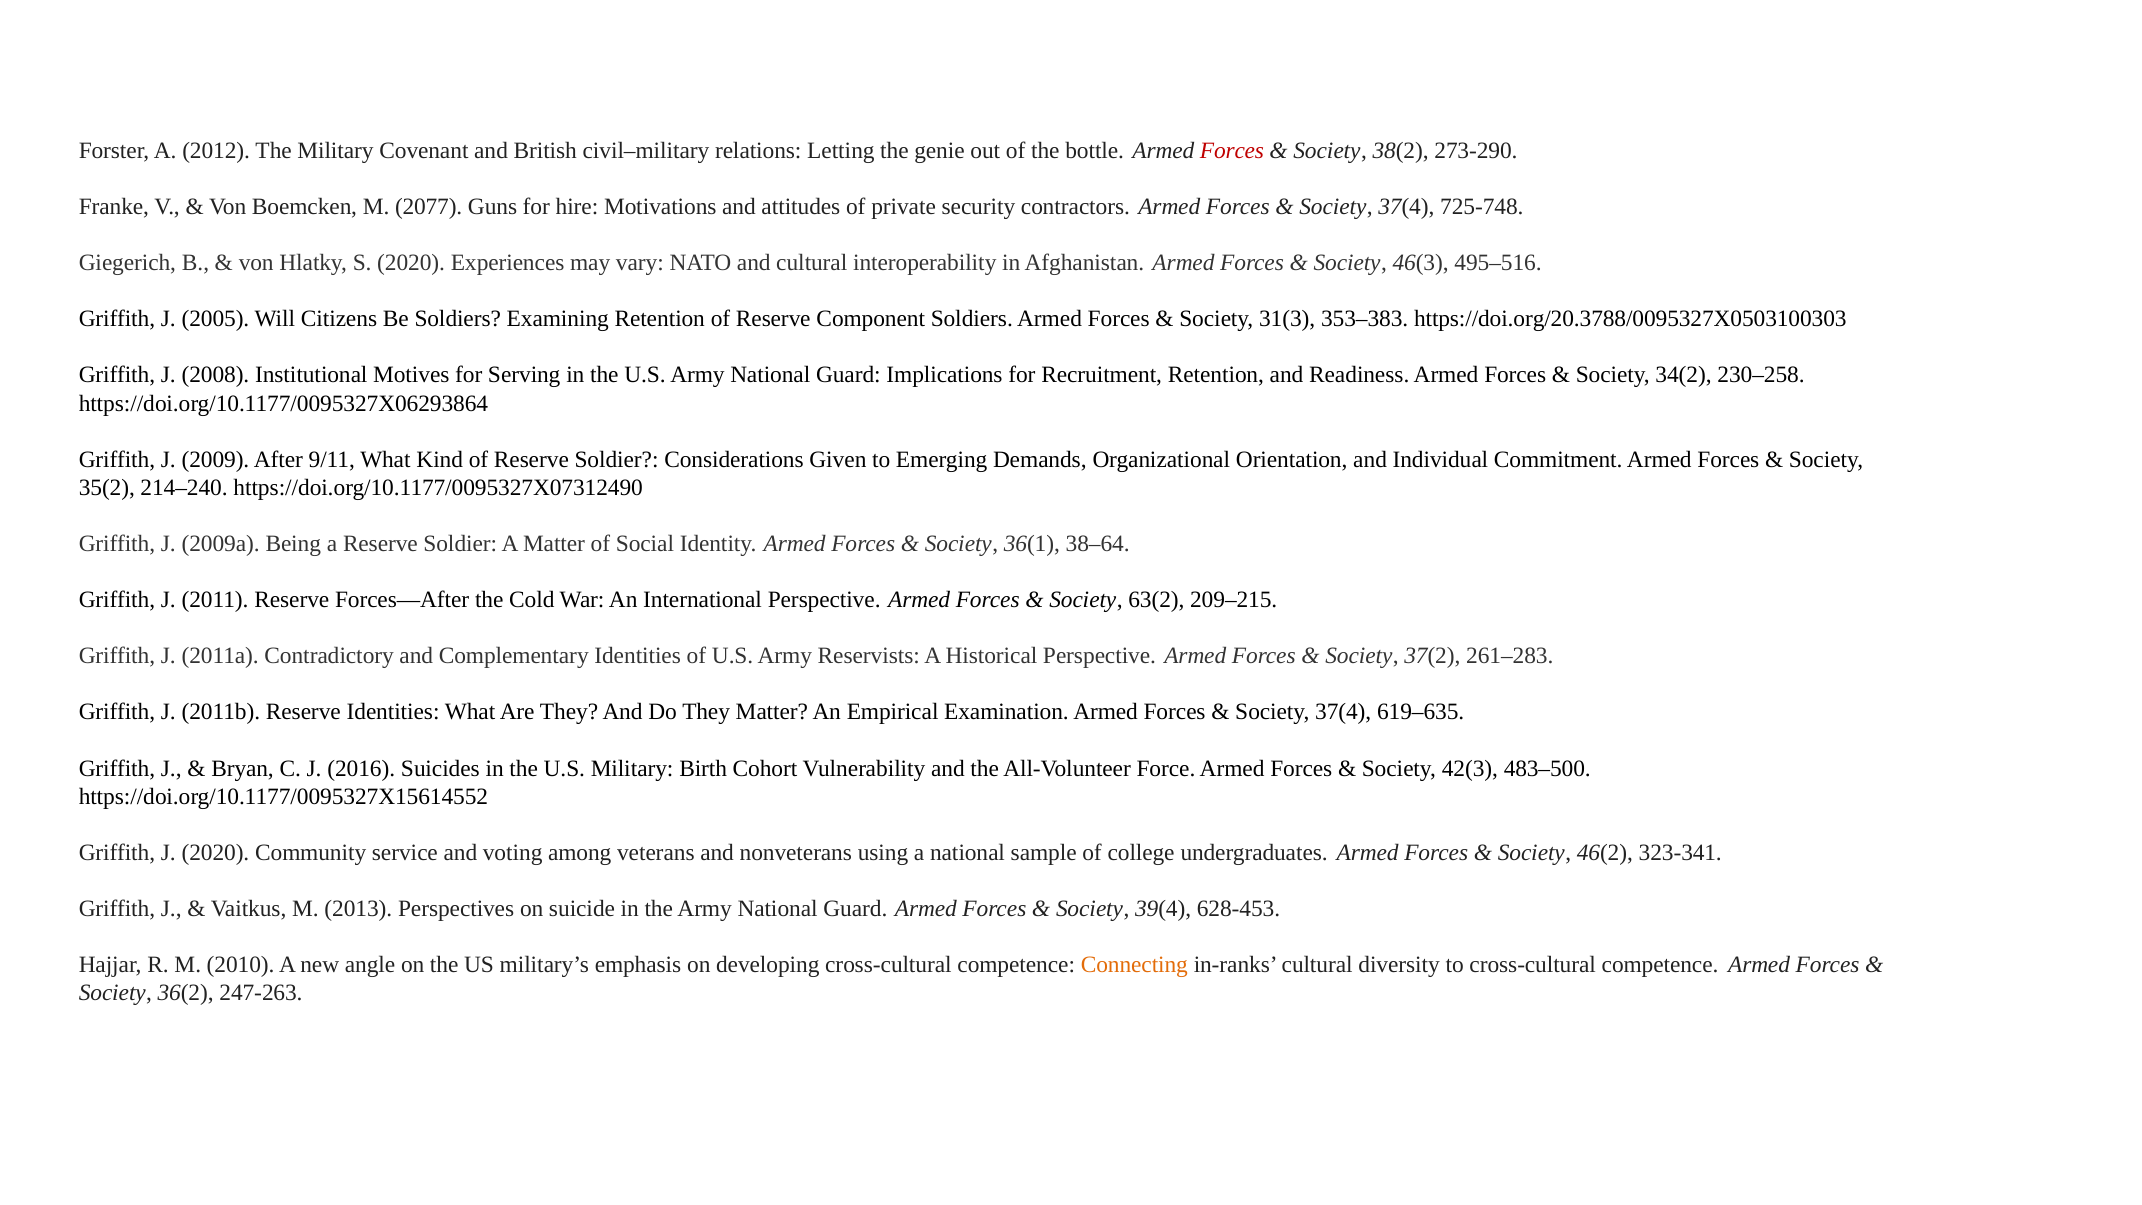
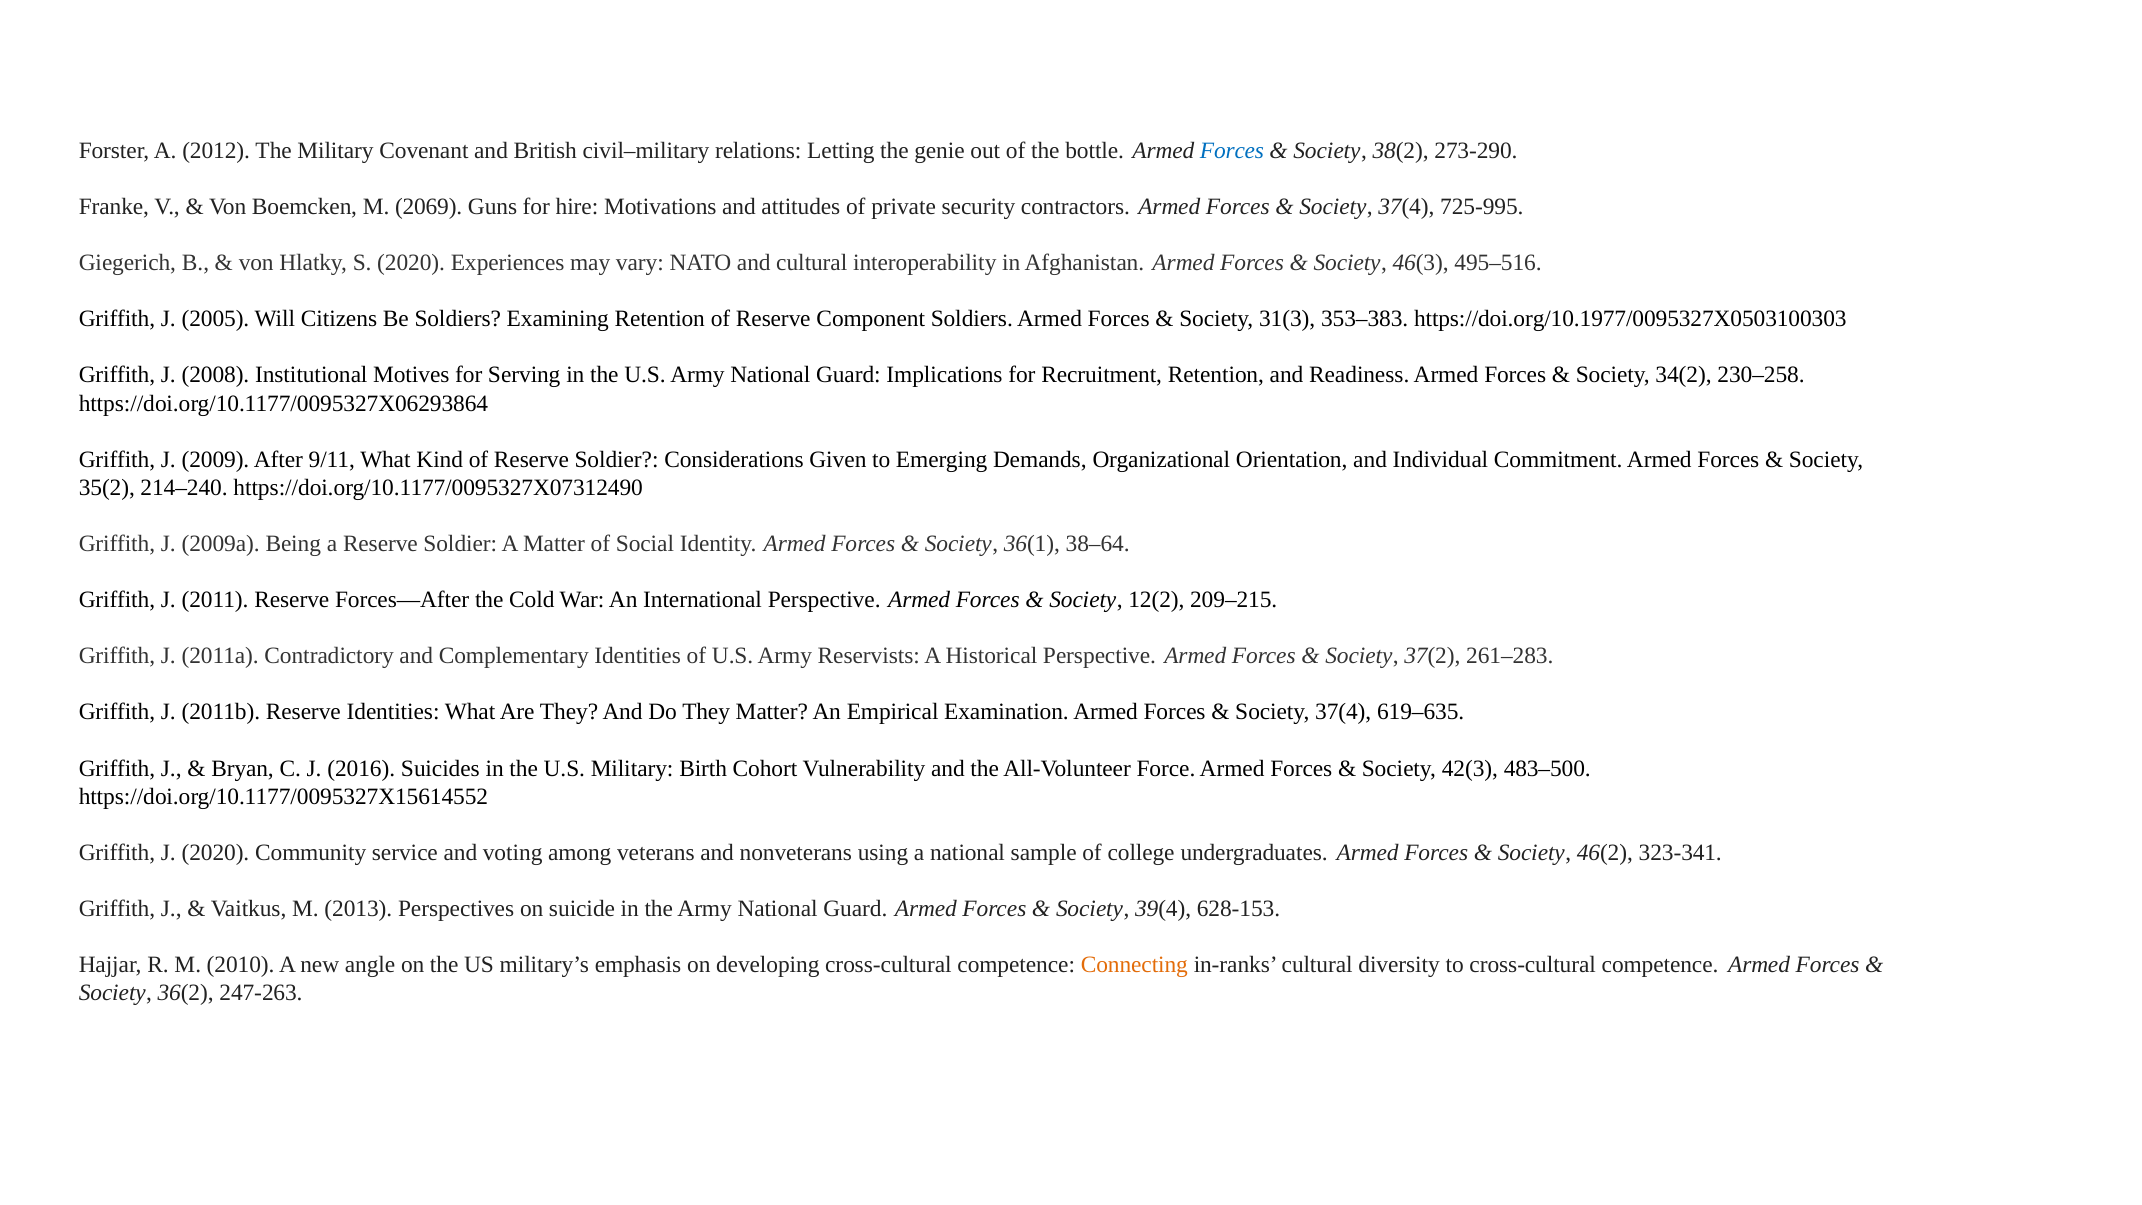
Forces colour: red -> blue (1232, 151)
2077: 2077 -> 2069 (429, 207)
725-748: 725-748 -> 725-995 (1482, 207)
https://doi.org/20.3788/0095327X0503100303: https://doi.org/20.3788/0095327X0503100303 -> https://doi.org/10.1977/0095327X0503100303 (1630, 319)
63(2: 63(2 -> 12(2 (1156, 600)
628-453: 628-453 -> 628-153 (1238, 909)
